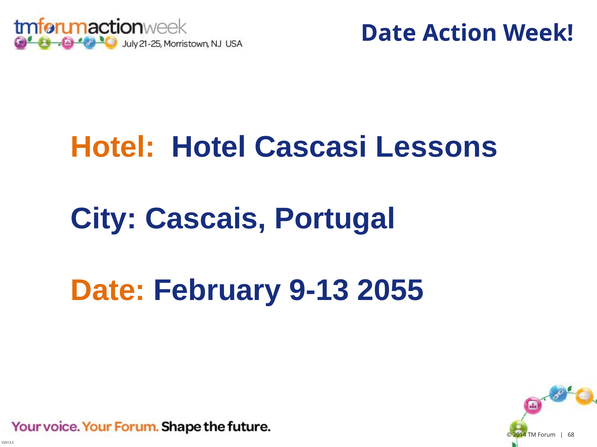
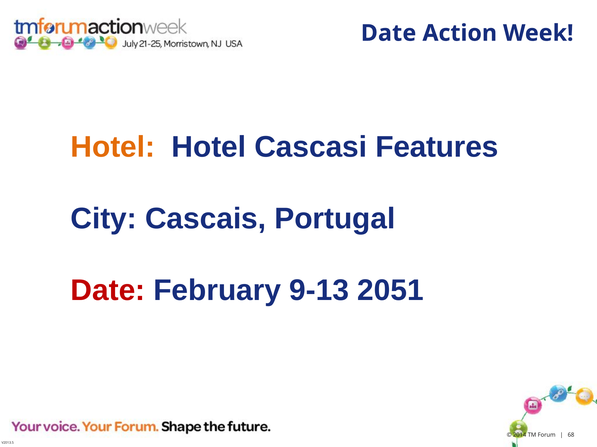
Lessons: Lessons -> Features (437, 147)
Date colour: orange -> red (108, 291)
2055: 2055 -> 2051 (390, 291)
